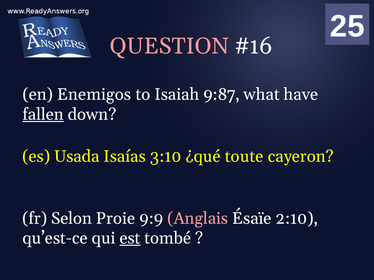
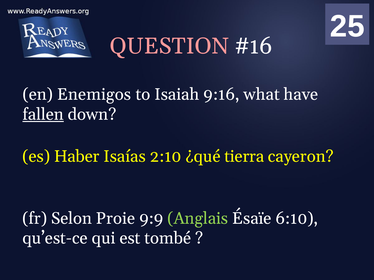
9:87: 9:87 -> 9:16 (221, 95)
Usada: Usada -> Haber (77, 157)
3:10: 3:10 -> 2:10 (166, 157)
toute: toute -> tierra (244, 157)
Anglais colour: pink -> light green (198, 219)
2:10: 2:10 -> 6:10 (297, 219)
est underline: present -> none (130, 239)
